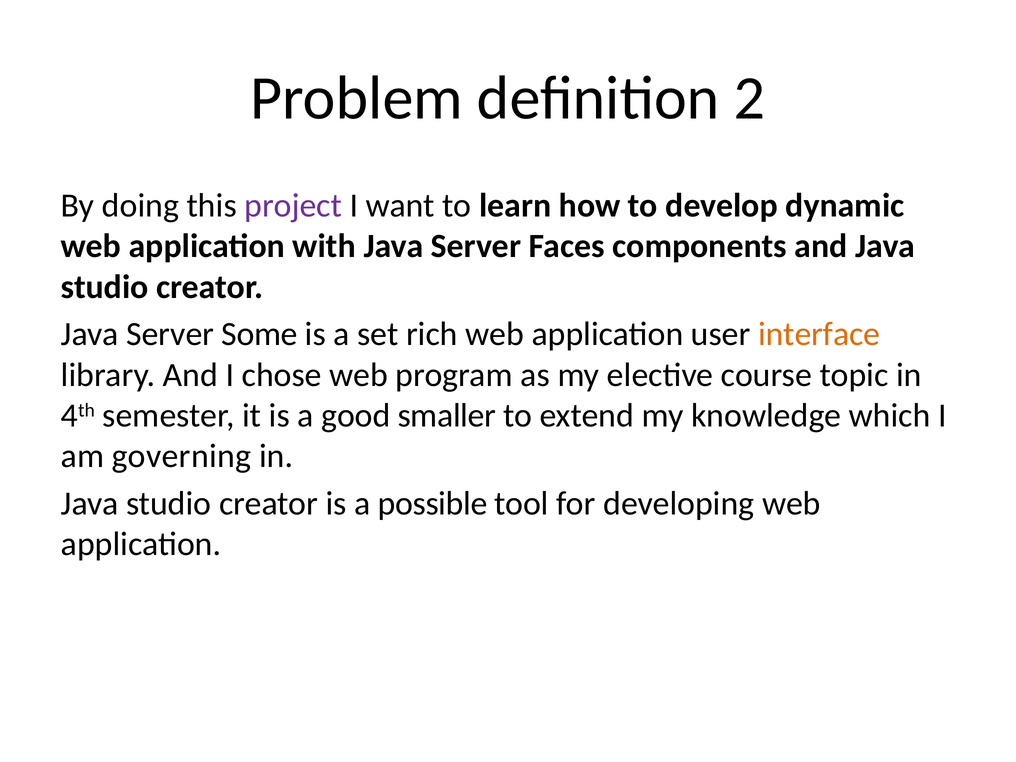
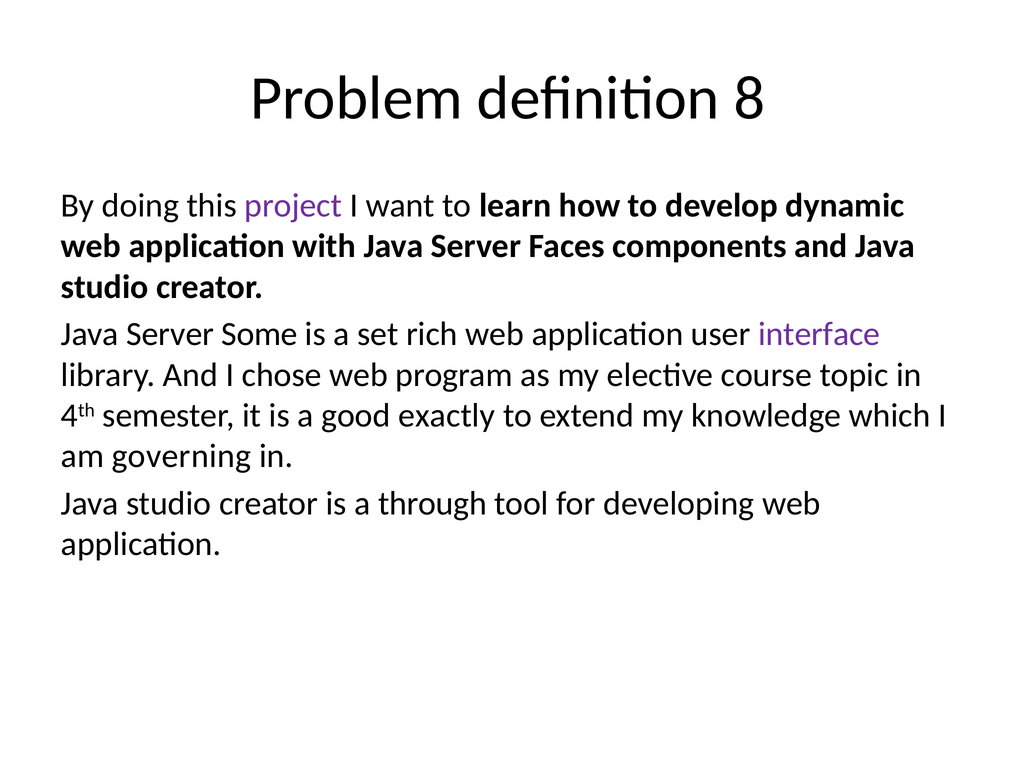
2: 2 -> 8 (749, 98)
interface colour: orange -> purple (819, 334)
smaller: smaller -> exactly (447, 416)
possible: possible -> through (433, 504)
